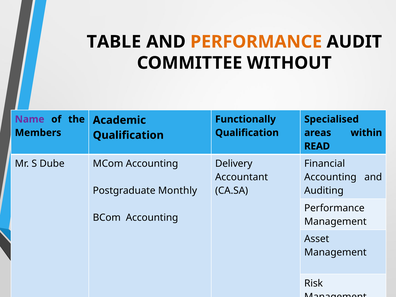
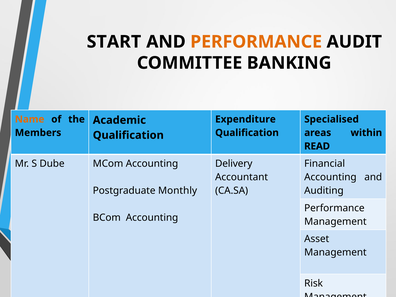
TABLE: TABLE -> START (114, 42)
WITHOUT: WITHOUT -> BANKING (289, 63)
Name colour: purple -> orange (30, 119)
Functionally: Functionally -> Expenditure (245, 119)
